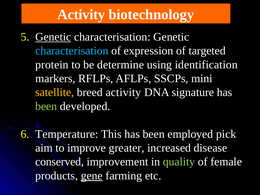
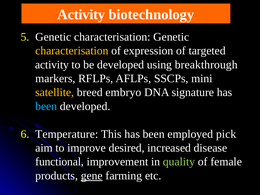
Genetic underline: present -> none (53, 37)
characterisation colour: light blue -> yellow (72, 51)
protein: protein -> activity (52, 65)
be determine: determine -> developed (121, 65)
identification: identification -> breakthrough (206, 65)
breed activity: activity -> embryo (123, 92)
been colour: light green -> light blue (46, 106)
greater: greater -> desired (127, 148)
conserved: conserved -> functional (60, 162)
